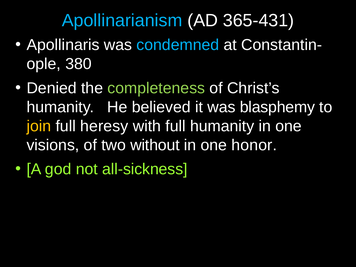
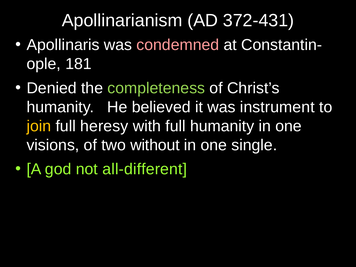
Apollinarianism colour: light blue -> white (122, 21)
365-431: 365-431 -> 372-431 (259, 21)
condemned colour: light blue -> pink (178, 45)
380: 380 -> 181 (78, 64)
blasphemy: blasphemy -> instrument (277, 107)
honor: honor -> single (254, 145)
all-sickness: all-sickness -> all-different (145, 169)
